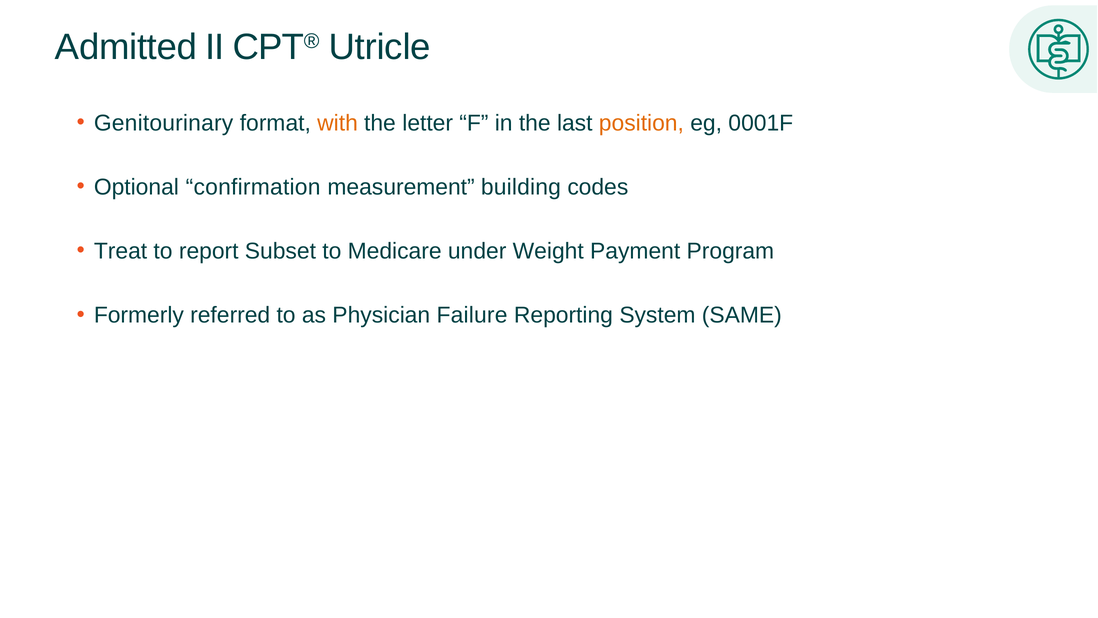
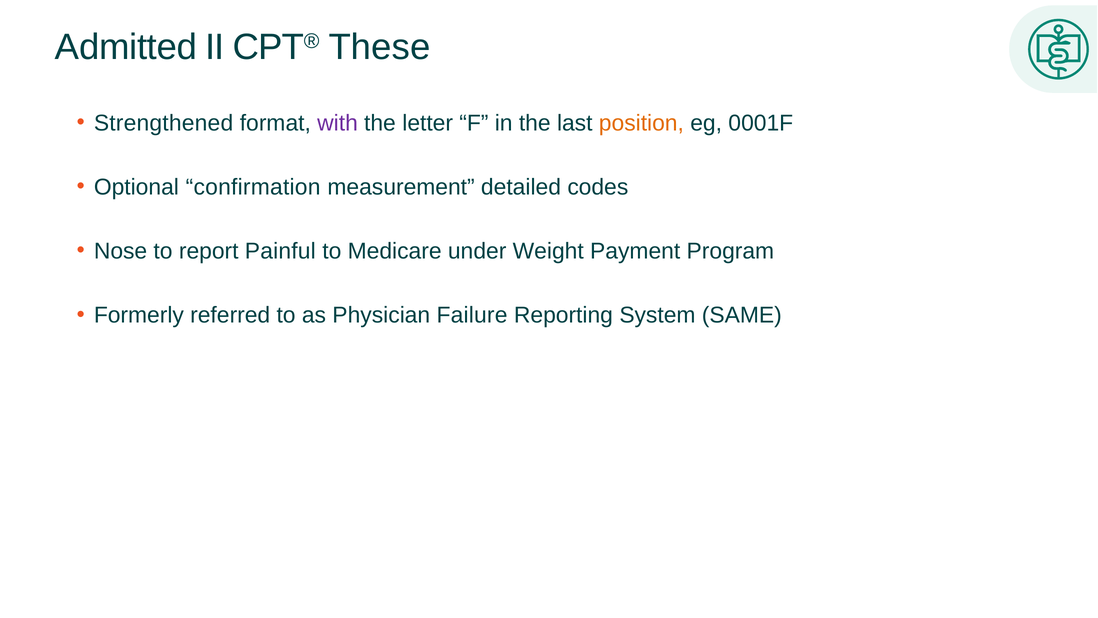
Utricle: Utricle -> These (379, 47)
Genitourinary: Genitourinary -> Strengthened (164, 123)
with colour: orange -> purple (338, 123)
building: building -> detailed (521, 187)
Treat: Treat -> Nose (121, 251)
Subset: Subset -> Painful (280, 251)
